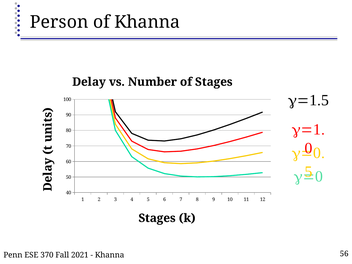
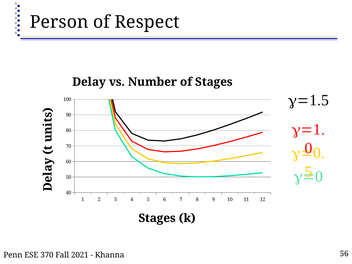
of Khanna: Khanna -> Respect (147, 22)
